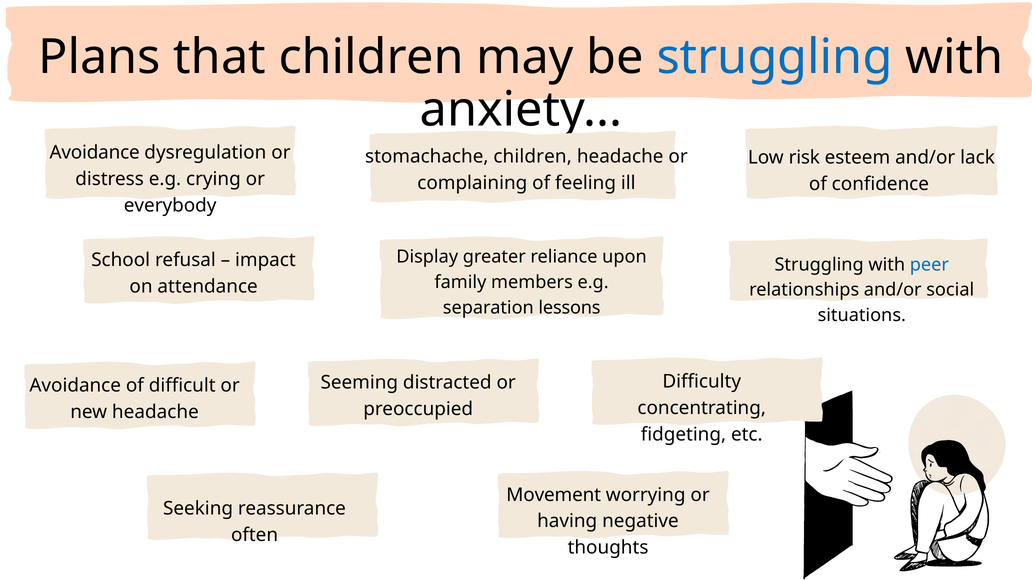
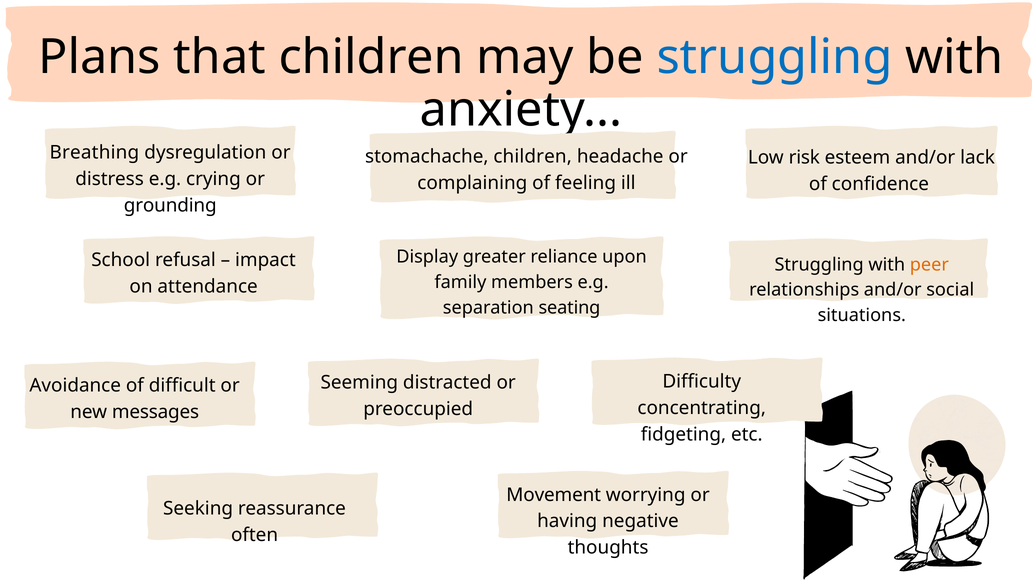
Avoidance: Avoidance -> Breathing (94, 153)
everybody: everybody -> grounding (170, 206)
peer colour: blue -> orange (929, 265)
lessons: lessons -> seating (569, 308)
new headache: headache -> messages (156, 412)
